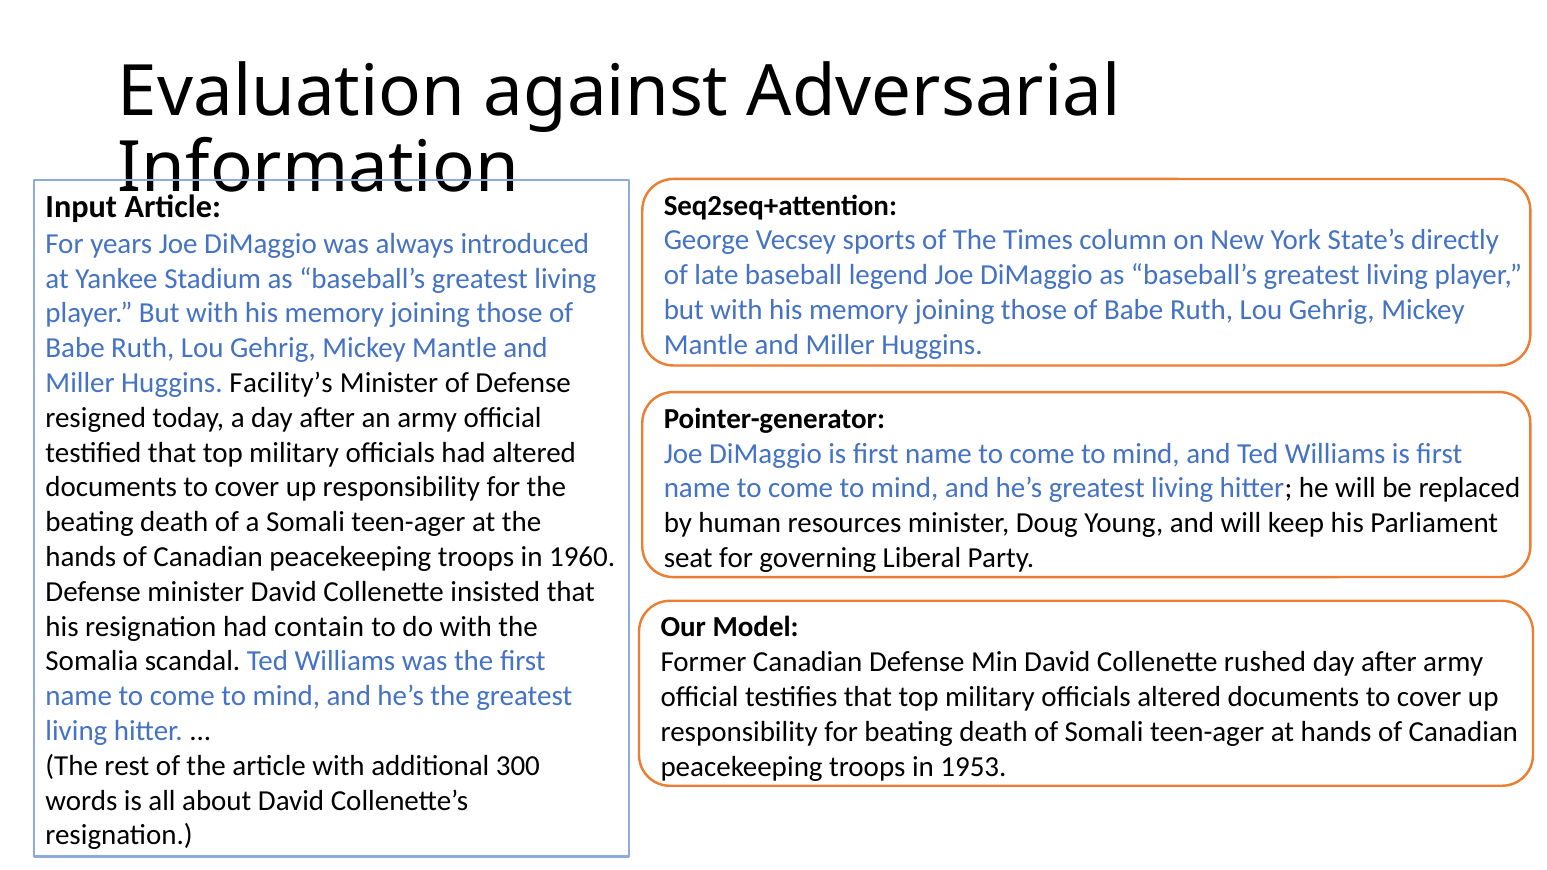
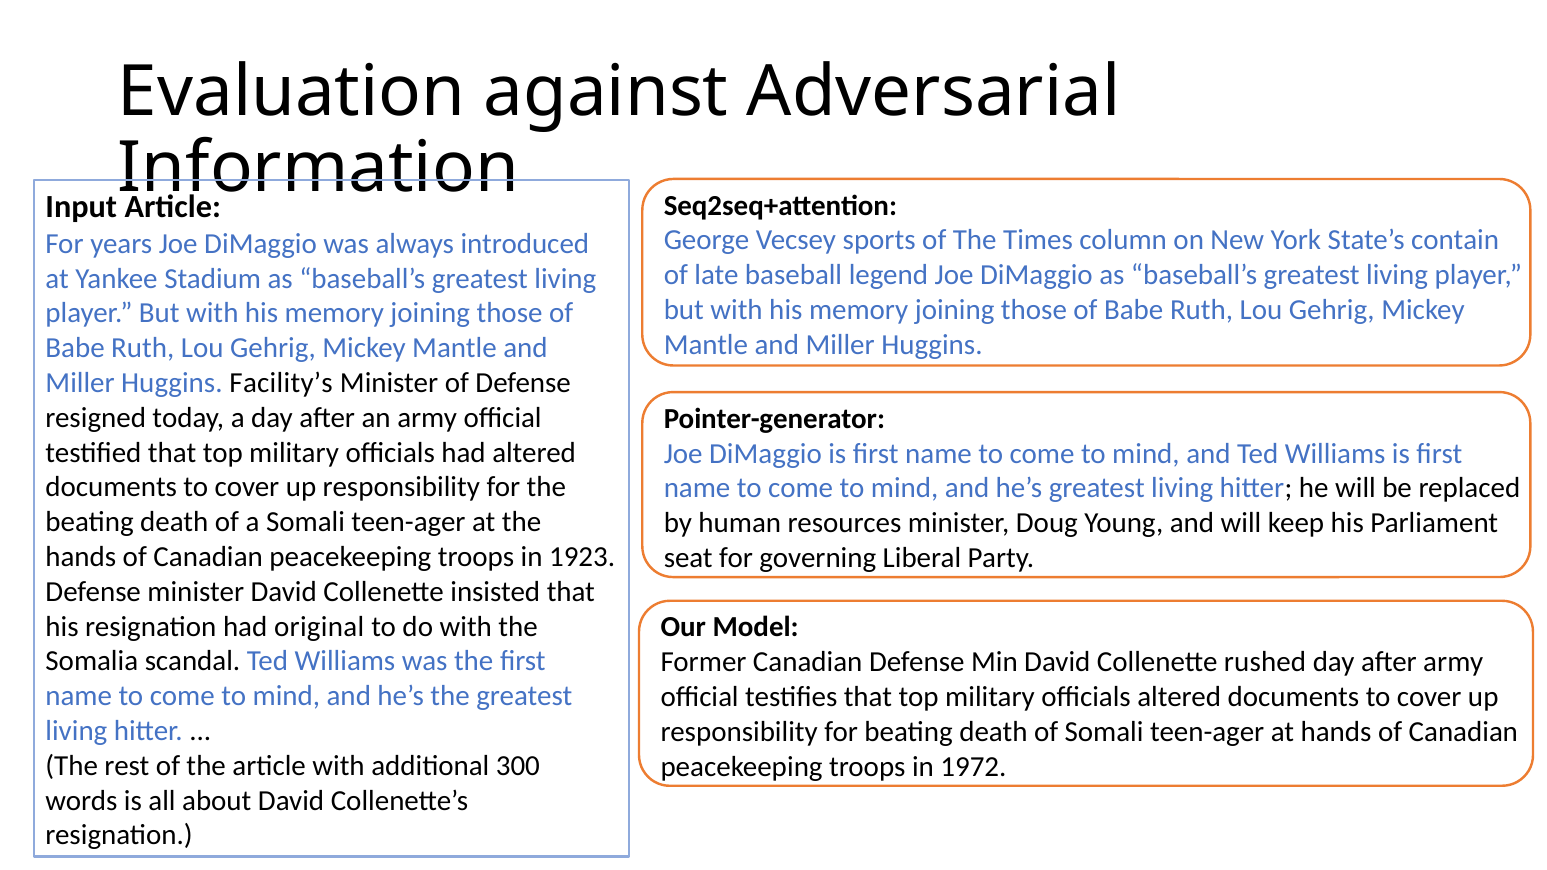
directly: directly -> contain (1455, 240)
1960: 1960 -> 1923 (582, 557)
contain: contain -> original (319, 627)
1953: 1953 -> 1972 (973, 767)
